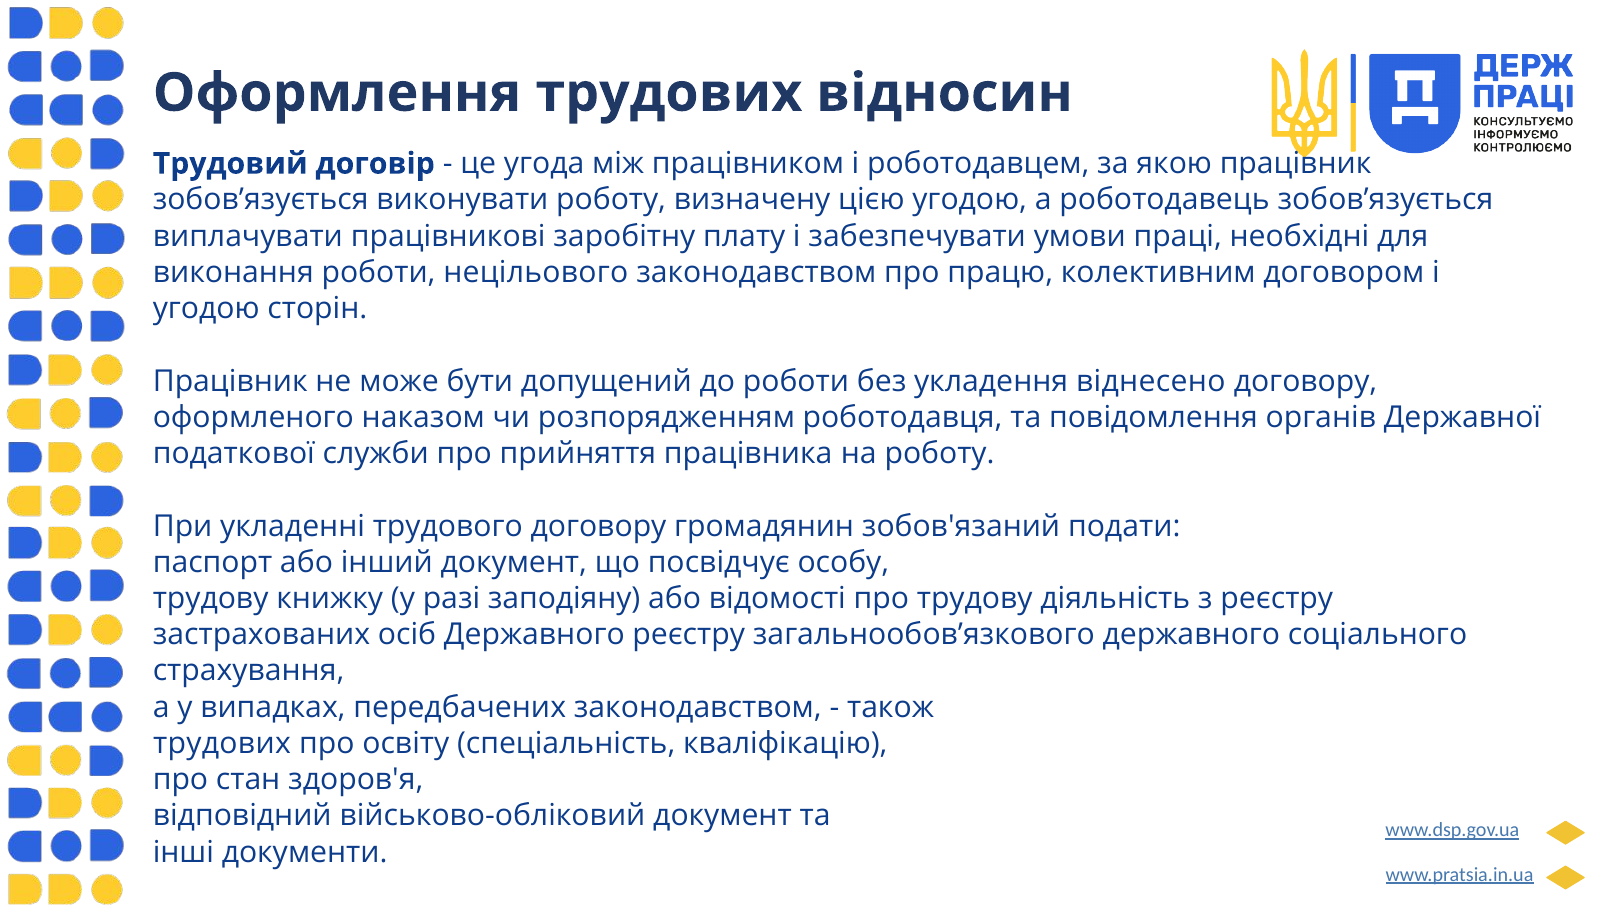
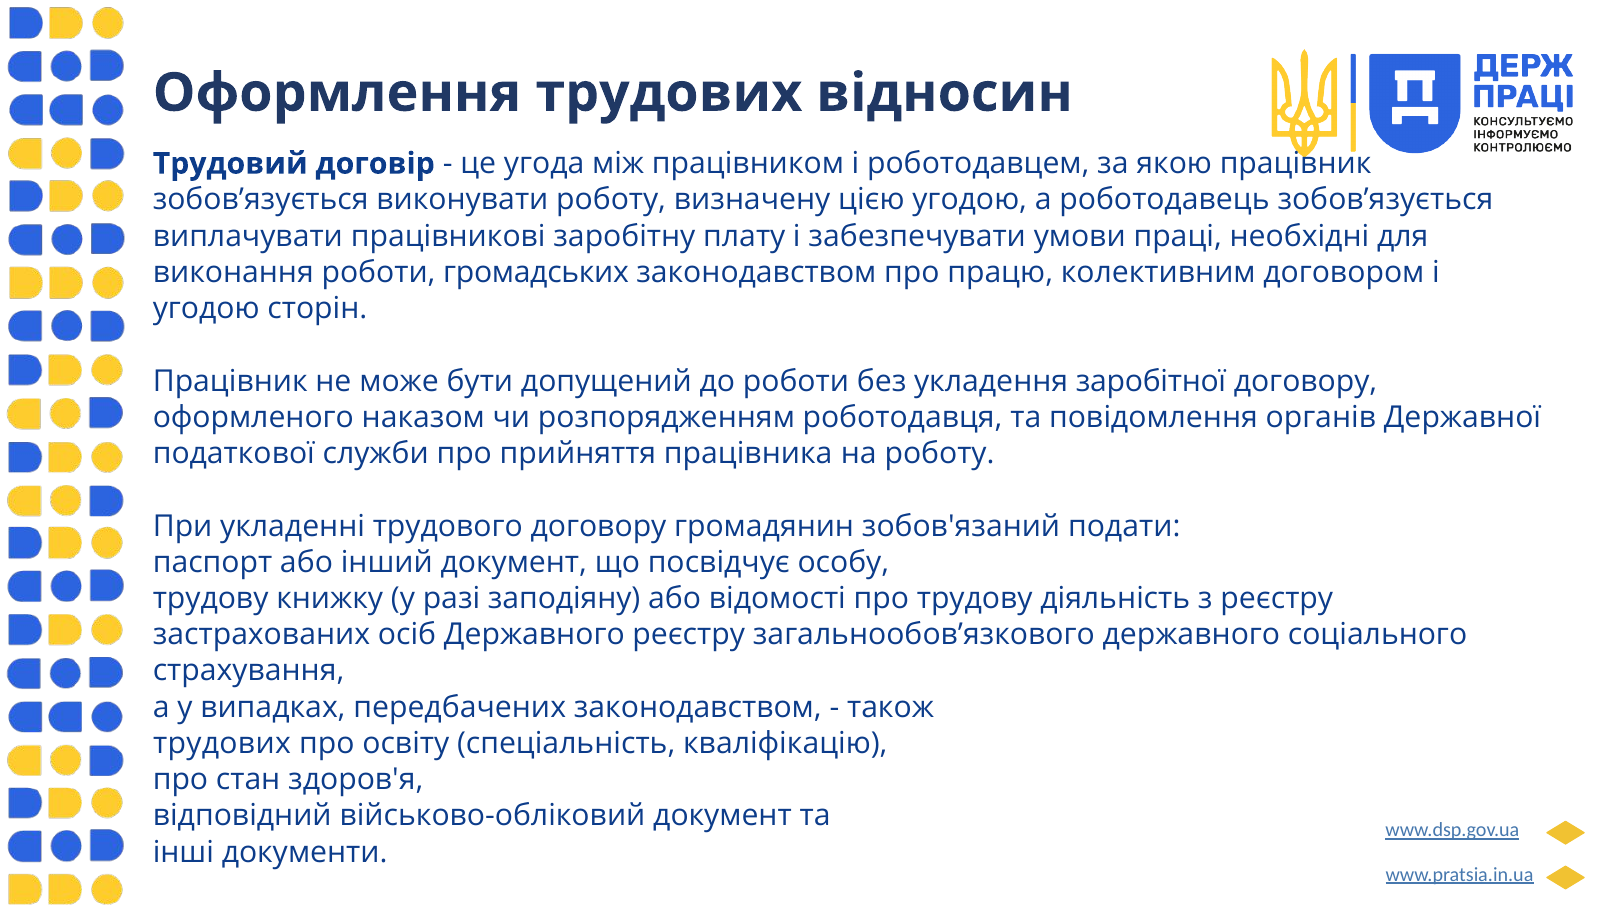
нецільового: нецільового -> громадських (536, 272)
віднесено: віднесено -> заробітної (1151, 381)
